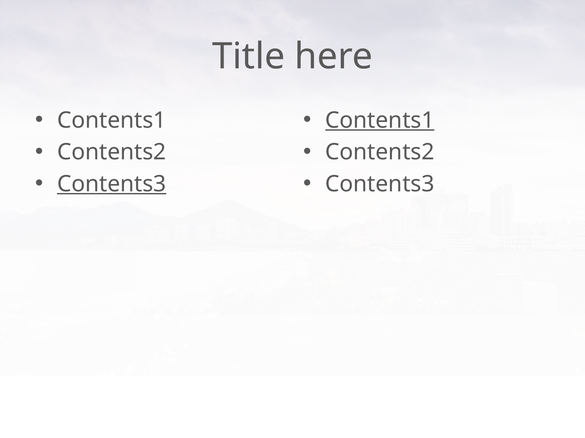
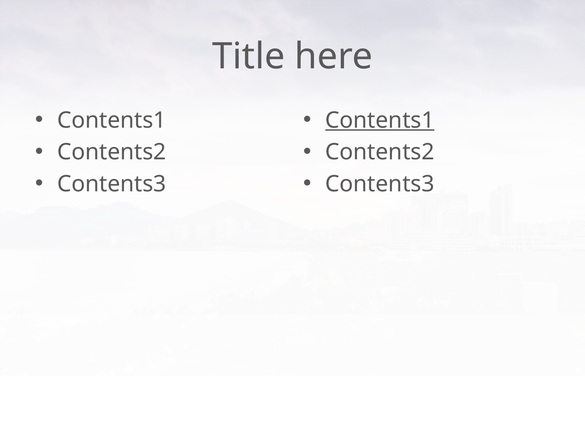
Contents3 underline: present -> none (112, 184)
